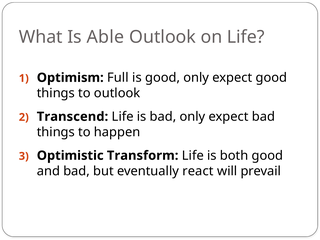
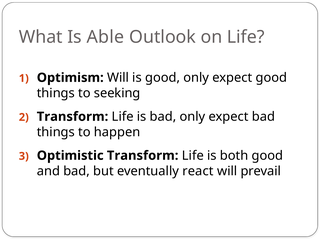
Optimism Full: Full -> Will (118, 78)
to outlook: outlook -> seeking (117, 93)
Transcend: Transcend -> Transform (73, 117)
